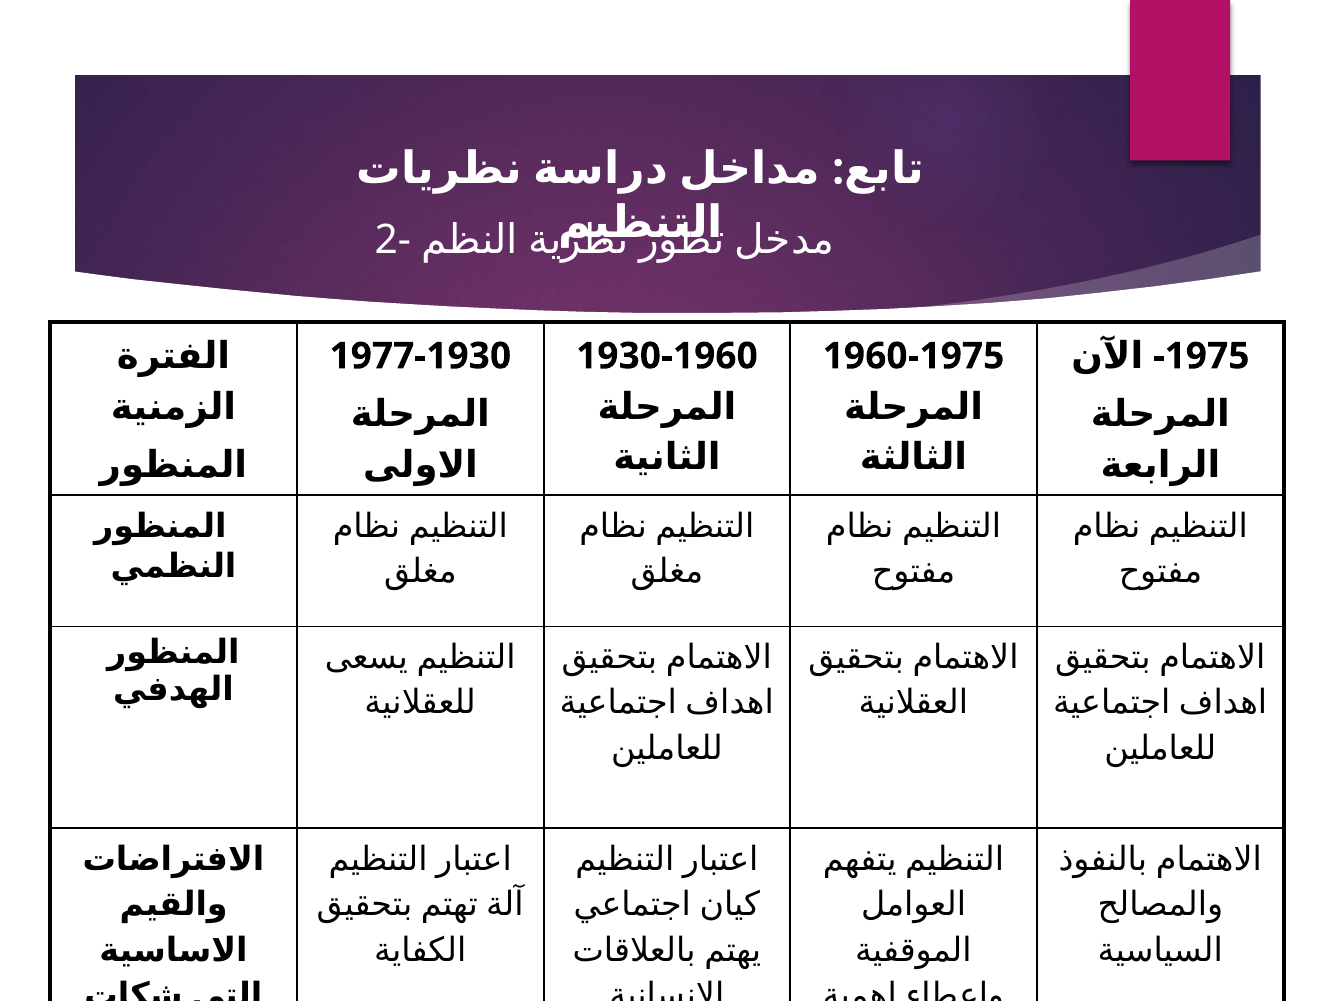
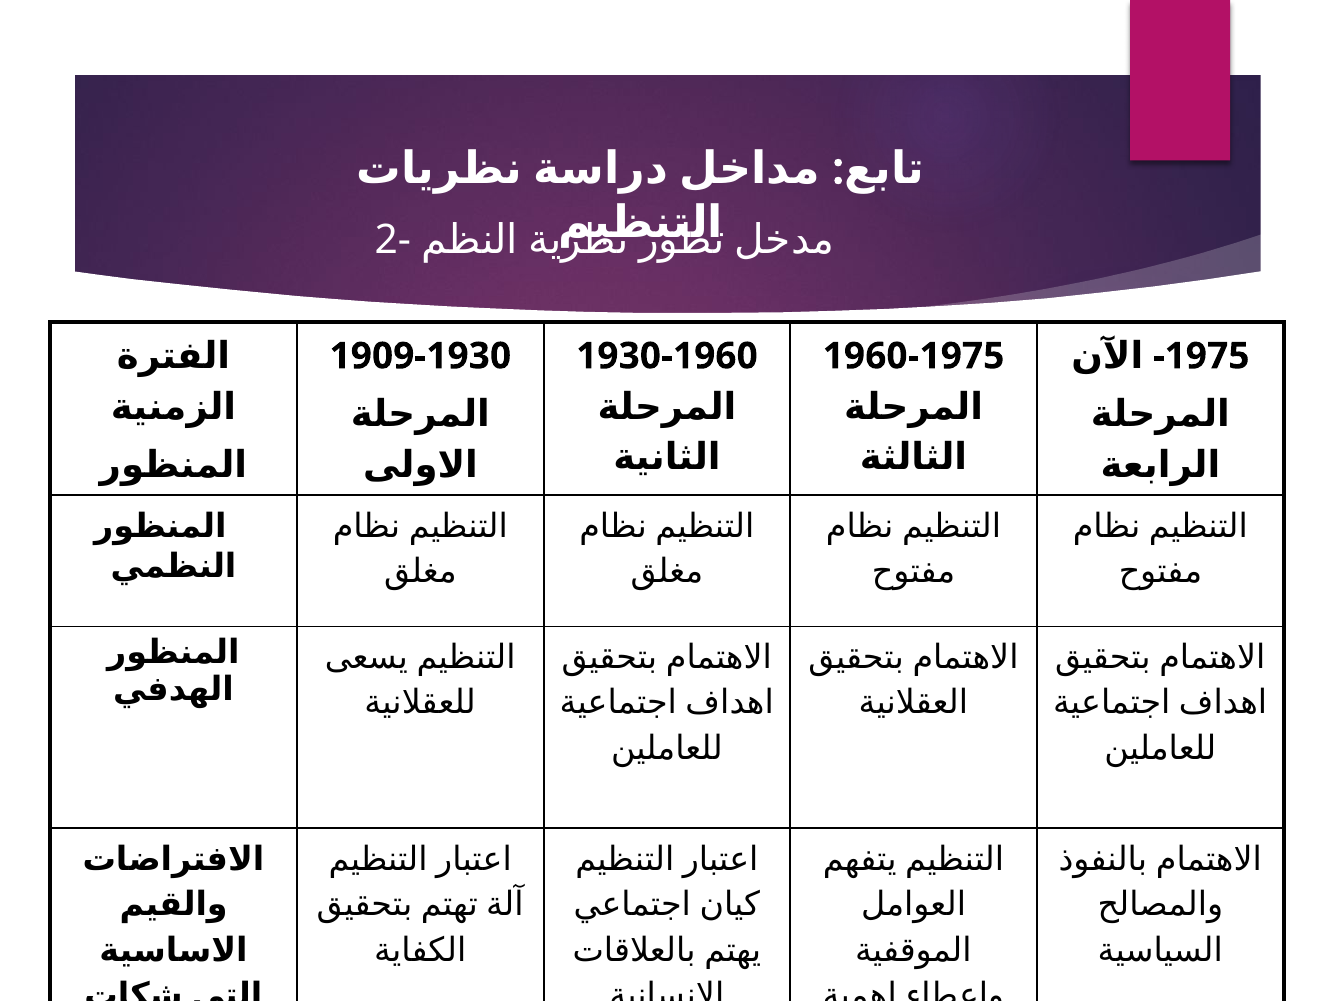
1977-1930: 1977-1930 -> 1909-1930 (420, 356)
